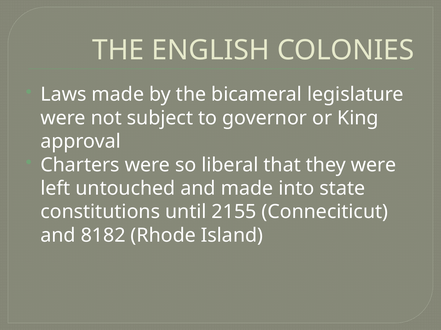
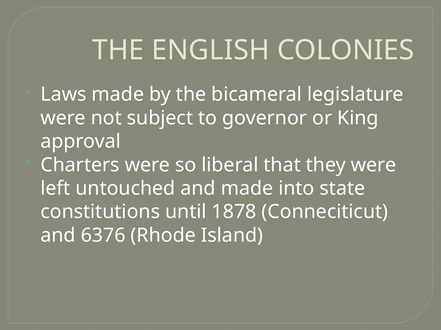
2155: 2155 -> 1878 (234, 212)
8182: 8182 -> 6376 (103, 236)
